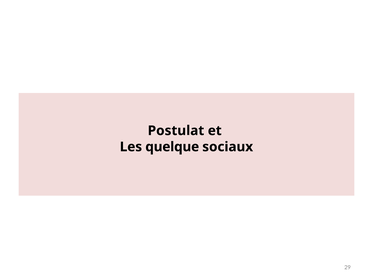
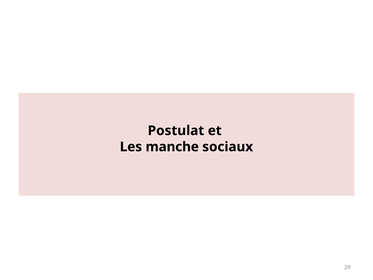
quelque: quelque -> manche (172, 147)
